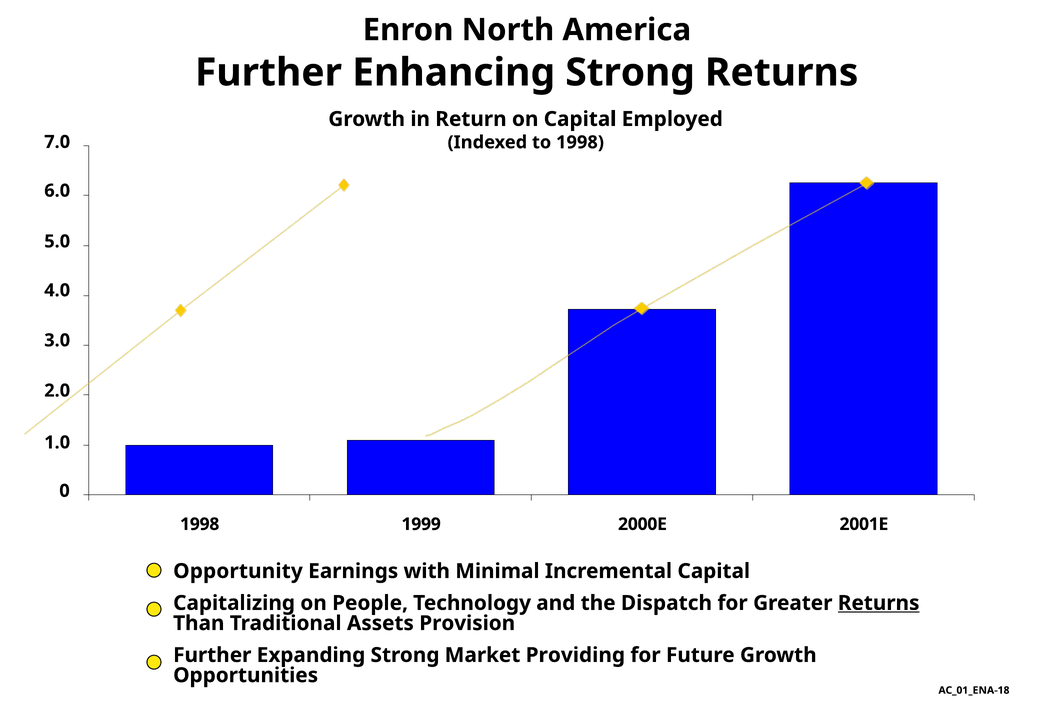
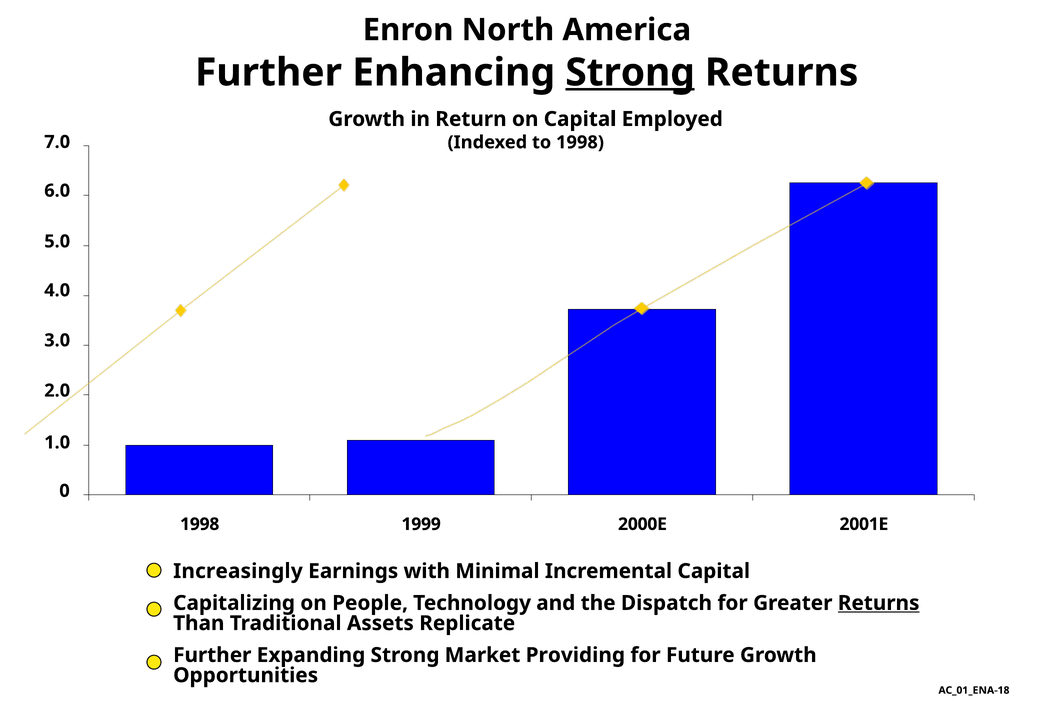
Strong underline: none -> present (630, 73)
Opportunity: Opportunity -> Increasingly (238, 572)
Provision: Provision -> Replicate (467, 624)
